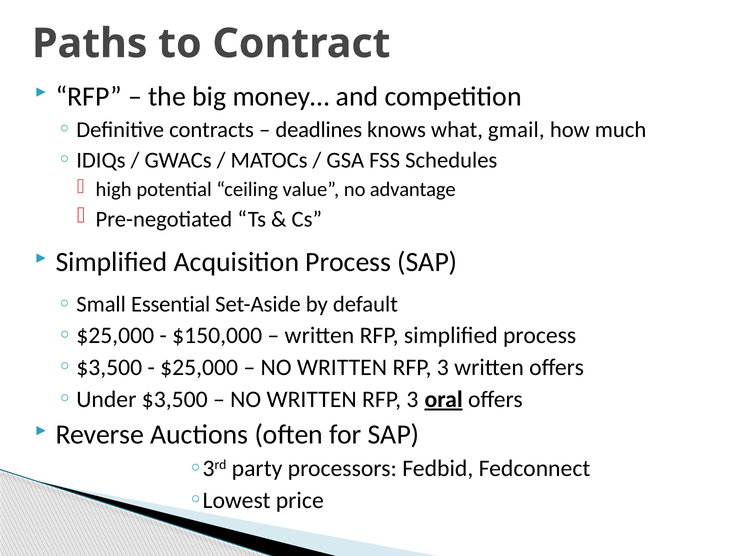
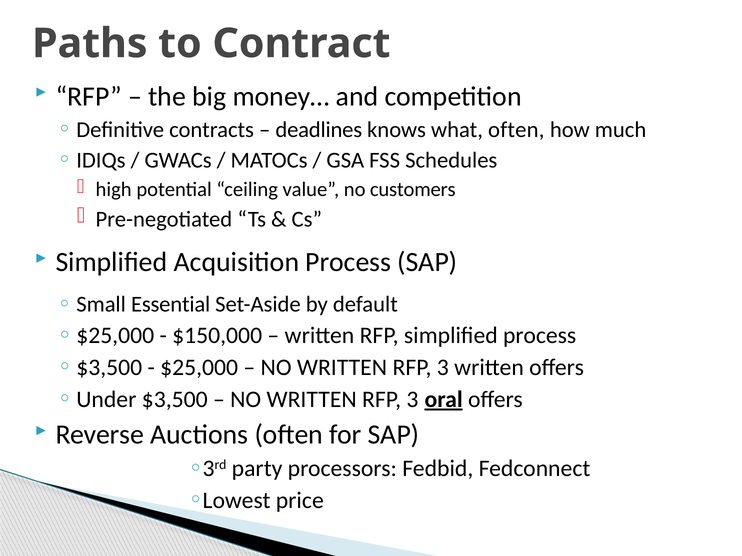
what gmail: gmail -> often (516, 130)
advantage: advantage -> customers (413, 190)
